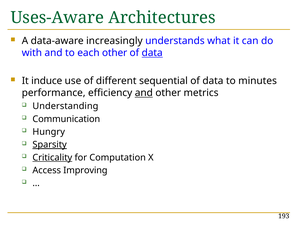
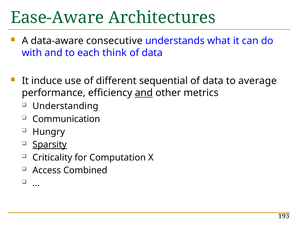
Uses-Aware: Uses-Aware -> Ease-Aware (57, 18)
increasingly: increasingly -> consecutive (114, 41)
each other: other -> think (115, 53)
data underline: present -> none (152, 53)
minutes: minutes -> average (258, 81)
Criticality underline: present -> none (52, 157)
Improving: Improving -> Combined (85, 170)
